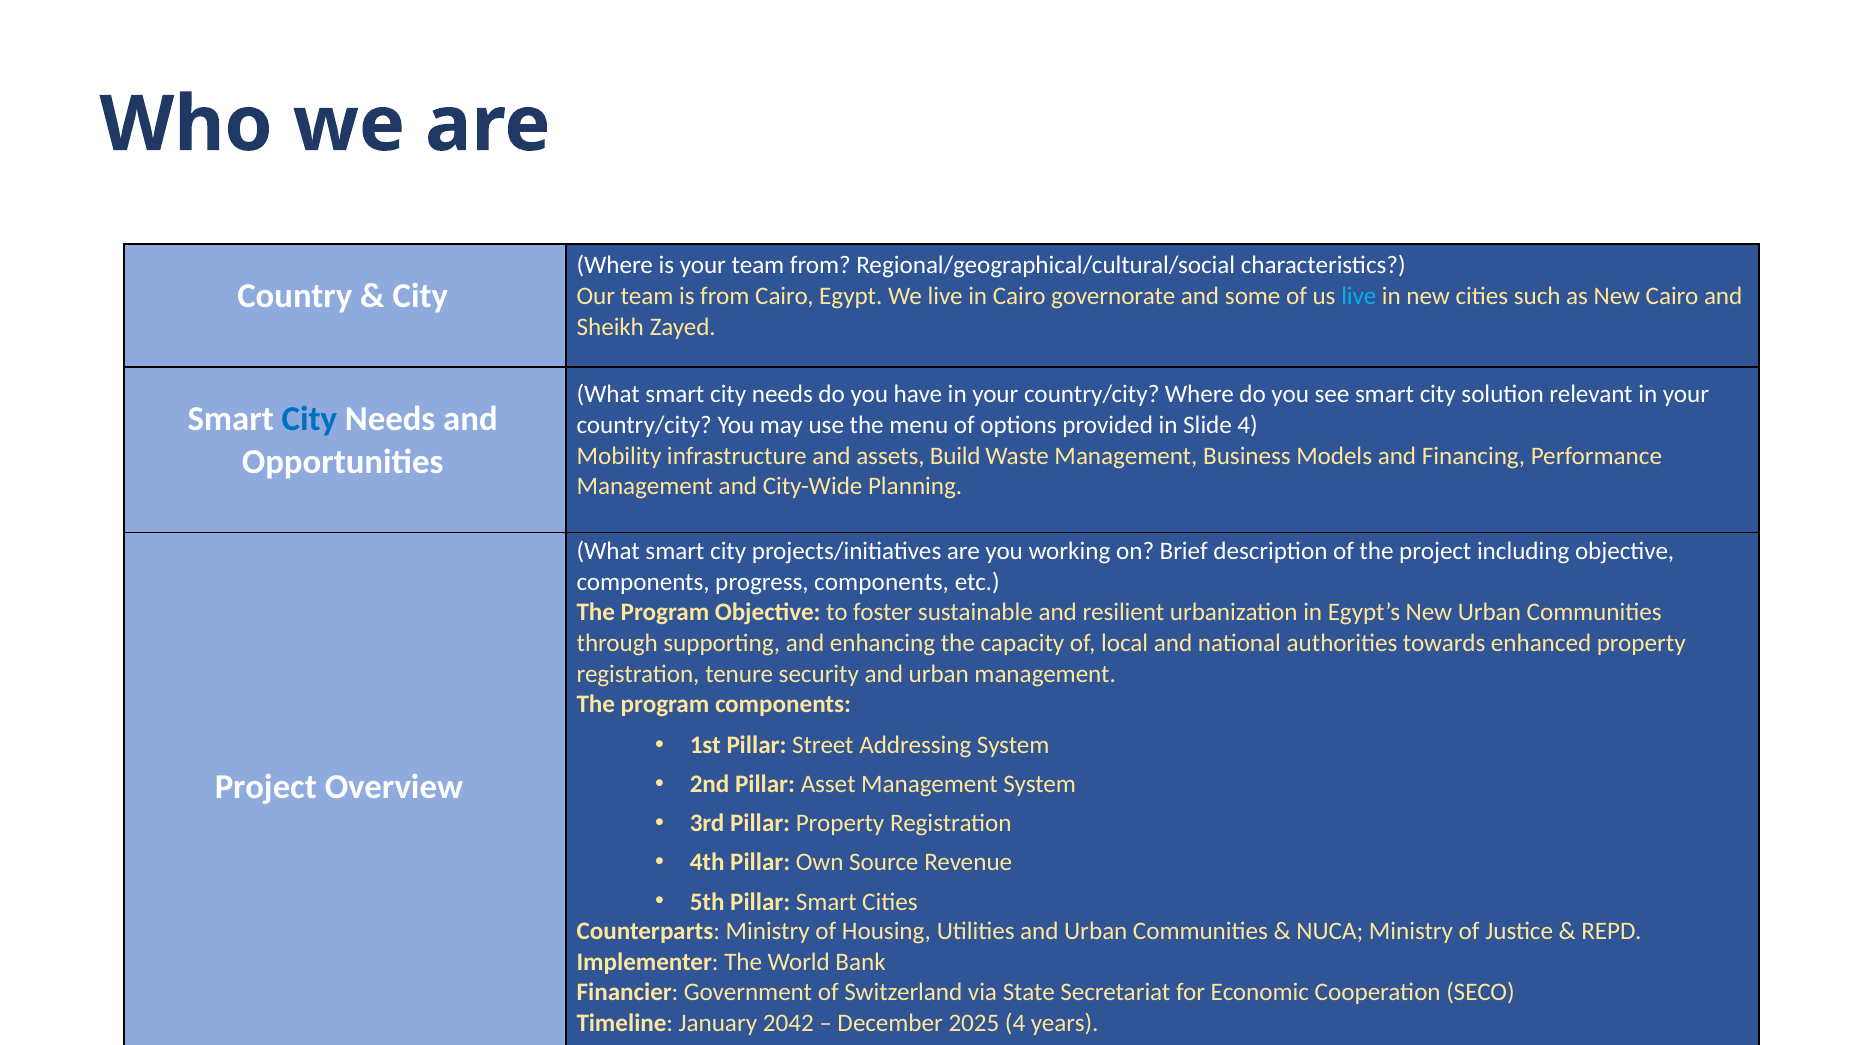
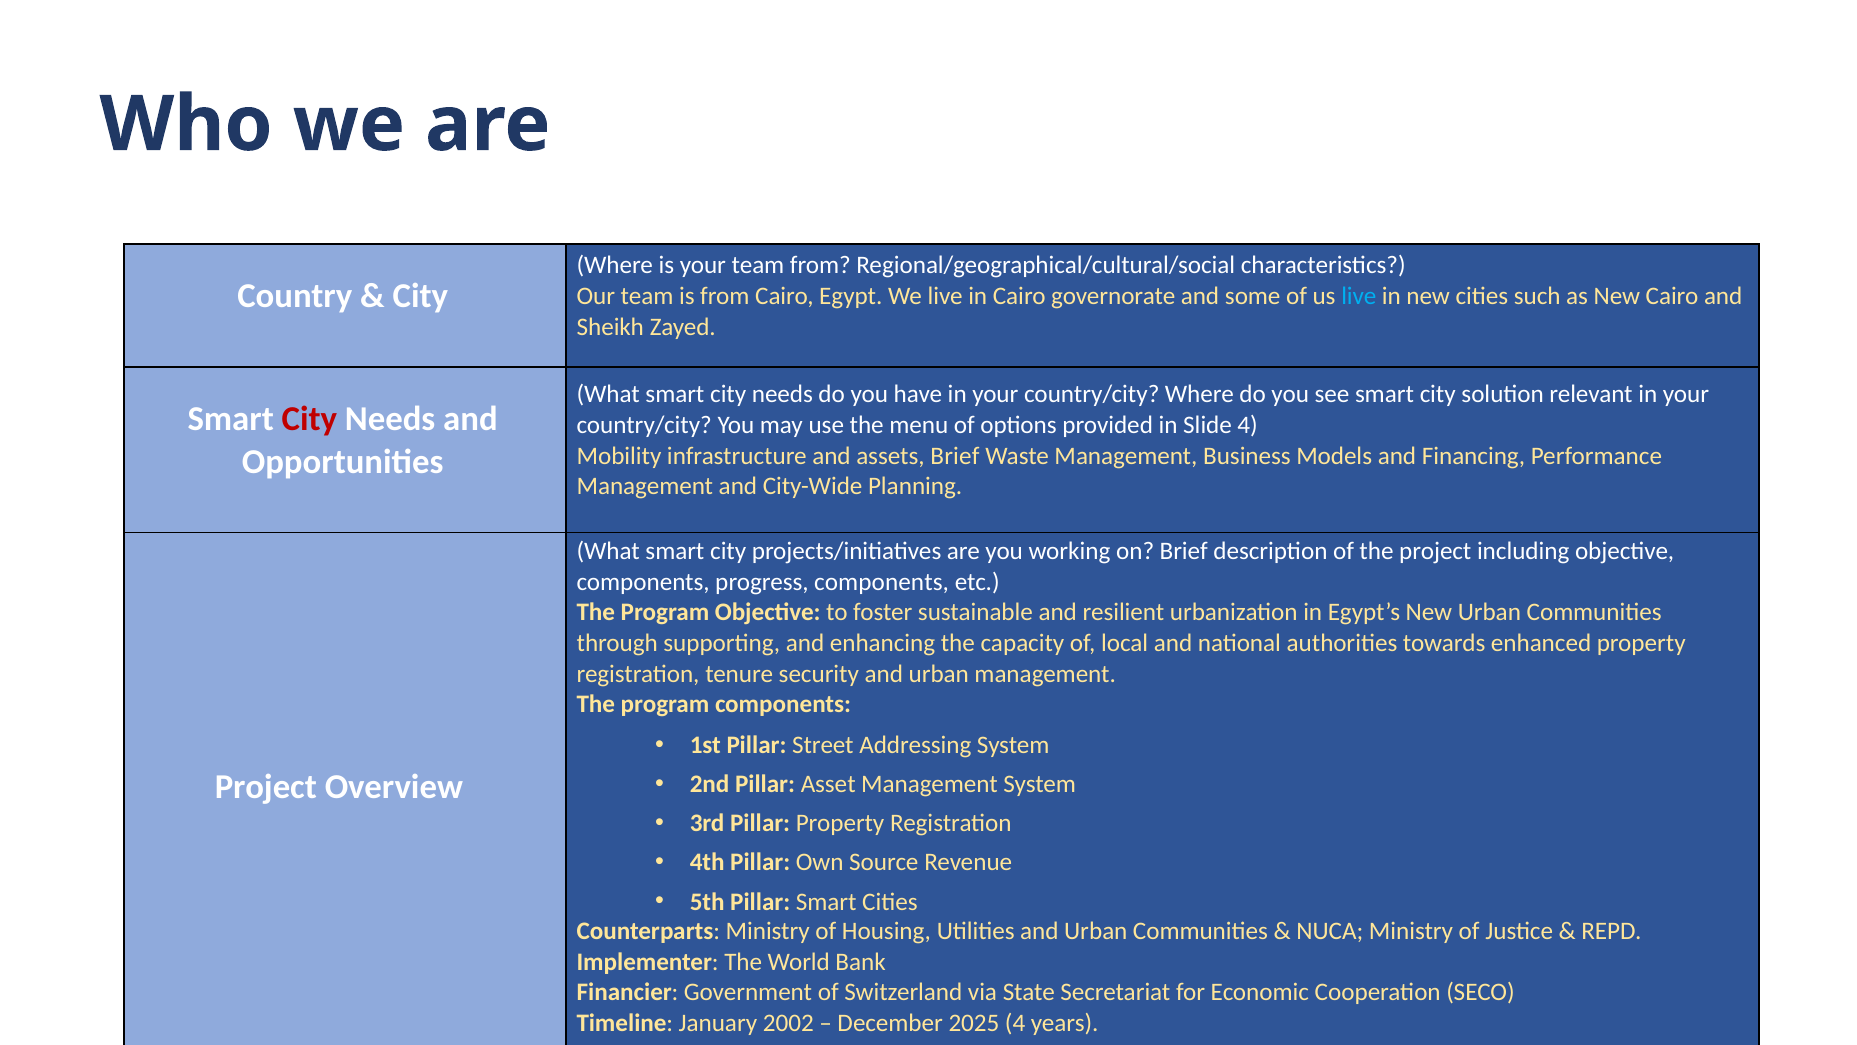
City colour: blue -> red (309, 419)
assets Build: Build -> Brief (955, 456)
2042: 2042 -> 2002 (788, 1023)
